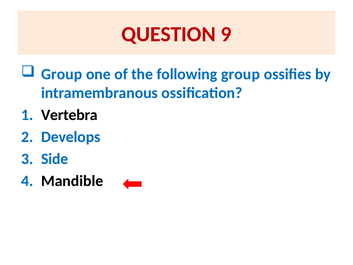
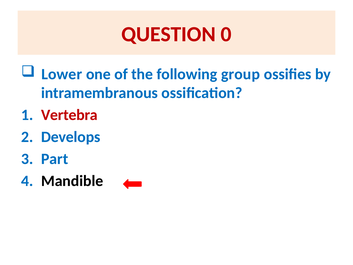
9: 9 -> 0 (226, 34)
Group: Group -> Lower (62, 74)
Vertebra colour: black -> red (69, 115)
Side: Side -> Part (55, 159)
